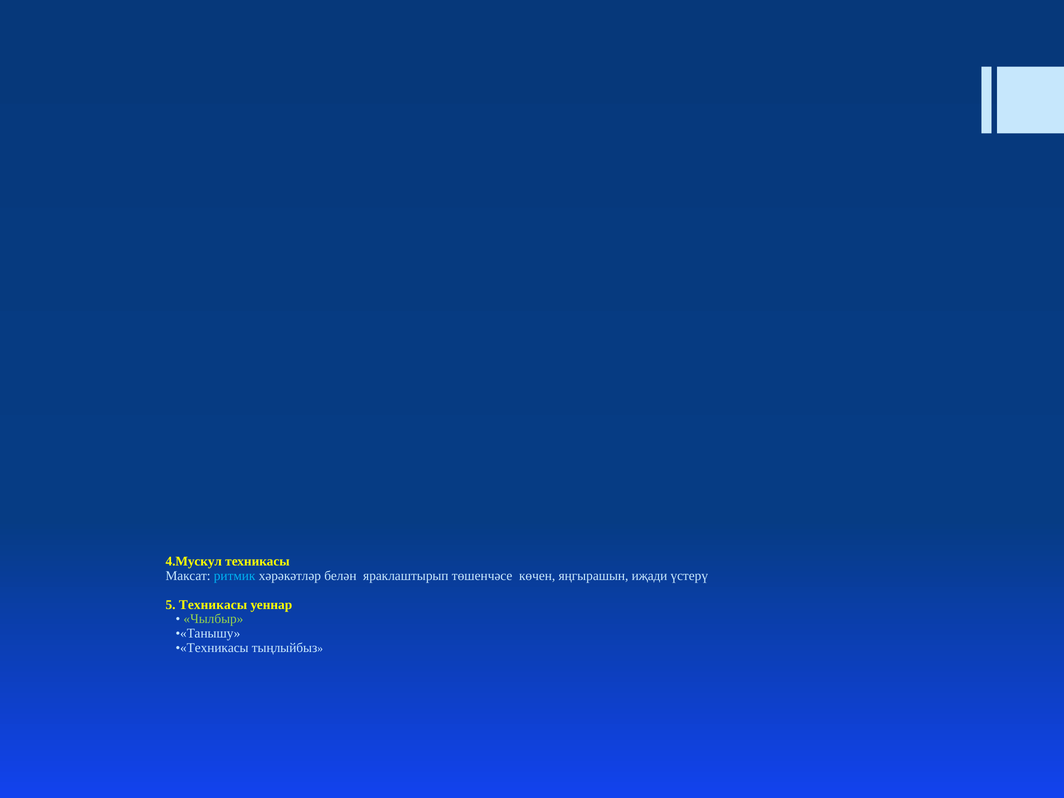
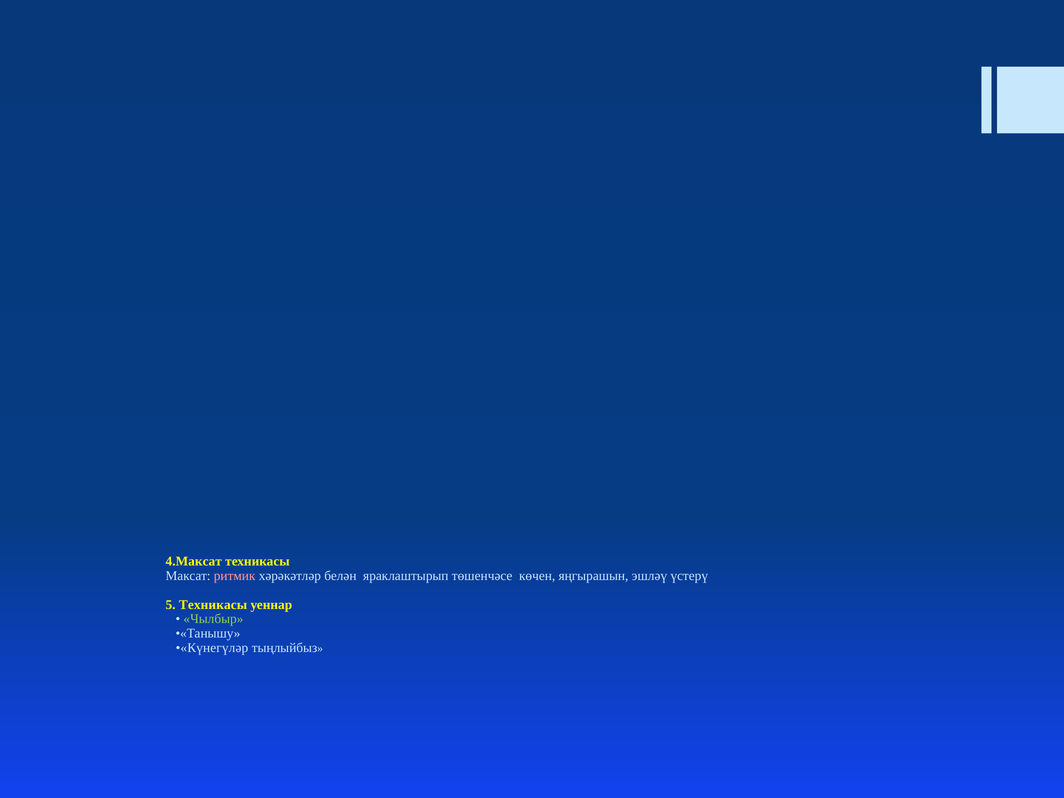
4.Мускул: 4.Мускул -> 4.Максат (194, 561)
ритмик colour: light blue -> pink (235, 576)
иҗади: иҗади -> эшләү (649, 576)
•«Техникасы: •«Техникасы -> •«Күнегүләр (212, 648)
